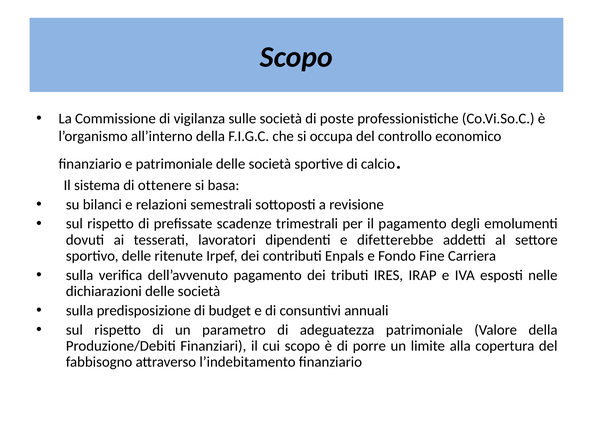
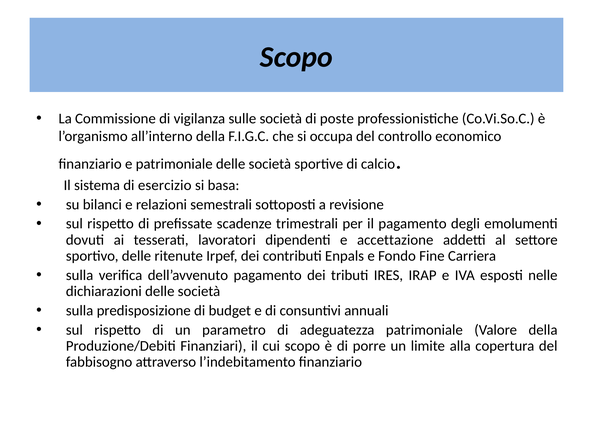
ottenere: ottenere -> esercizio (165, 185)
difetterebbe: difetterebbe -> accettazione (395, 240)
